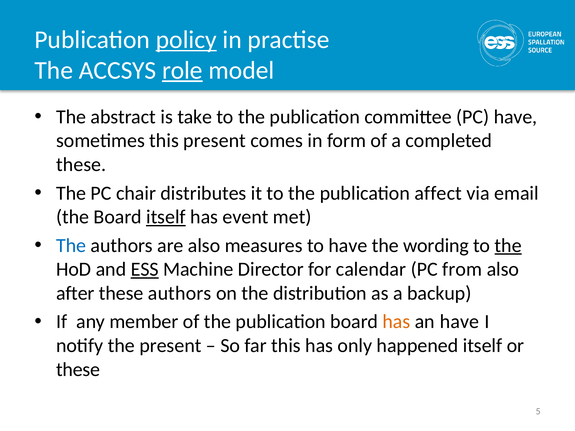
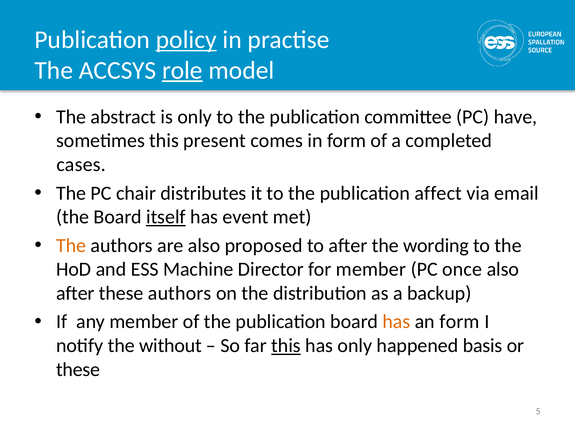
is take: take -> only (195, 117)
these: these -> cases (81, 165)
The colour: blue -> orange (71, 246)
measures: measures -> proposed (264, 246)
to have: have -> after (348, 246)
the underline: present -> none (508, 246)
ESS underline: present -> none (145, 270)
for calendar: calendar -> member (371, 270)
from: from -> once (462, 270)
an have: have -> form (459, 322)
the present: present -> without (171, 346)
this underline: none -> present (286, 346)
happened itself: itself -> basis (483, 346)
